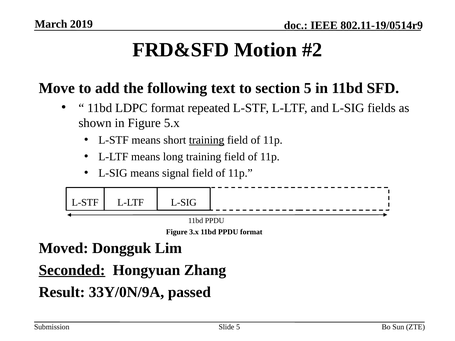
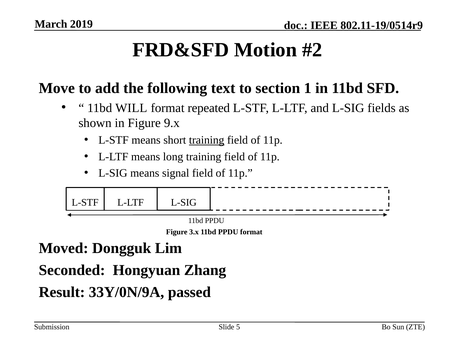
section 5: 5 -> 1 (308, 88)
LDPC: LDPC -> WILL (131, 108)
5.x: 5.x -> 9.x (172, 123)
Seconded underline: present -> none (72, 270)
